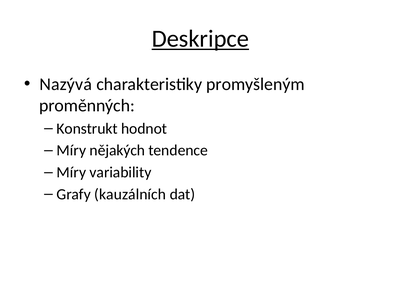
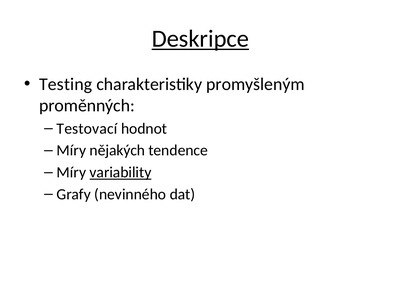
Nazývá: Nazývá -> Testing (66, 84)
Konstrukt: Konstrukt -> Testovací (87, 129)
variability underline: none -> present (120, 172)
kauzálních: kauzálních -> nevinného (130, 194)
